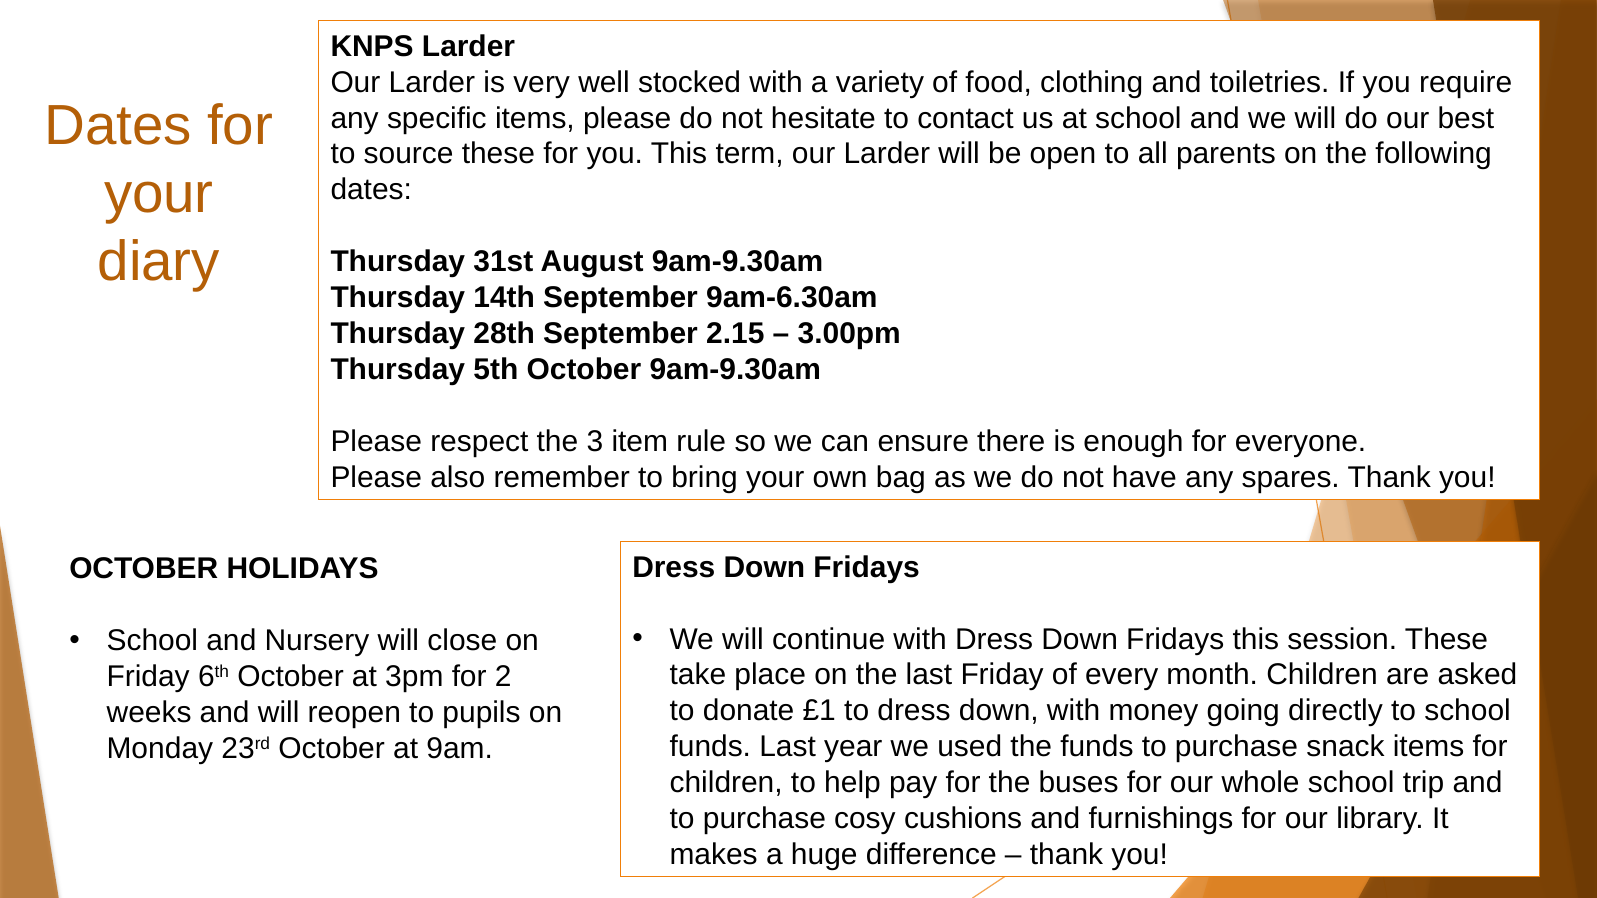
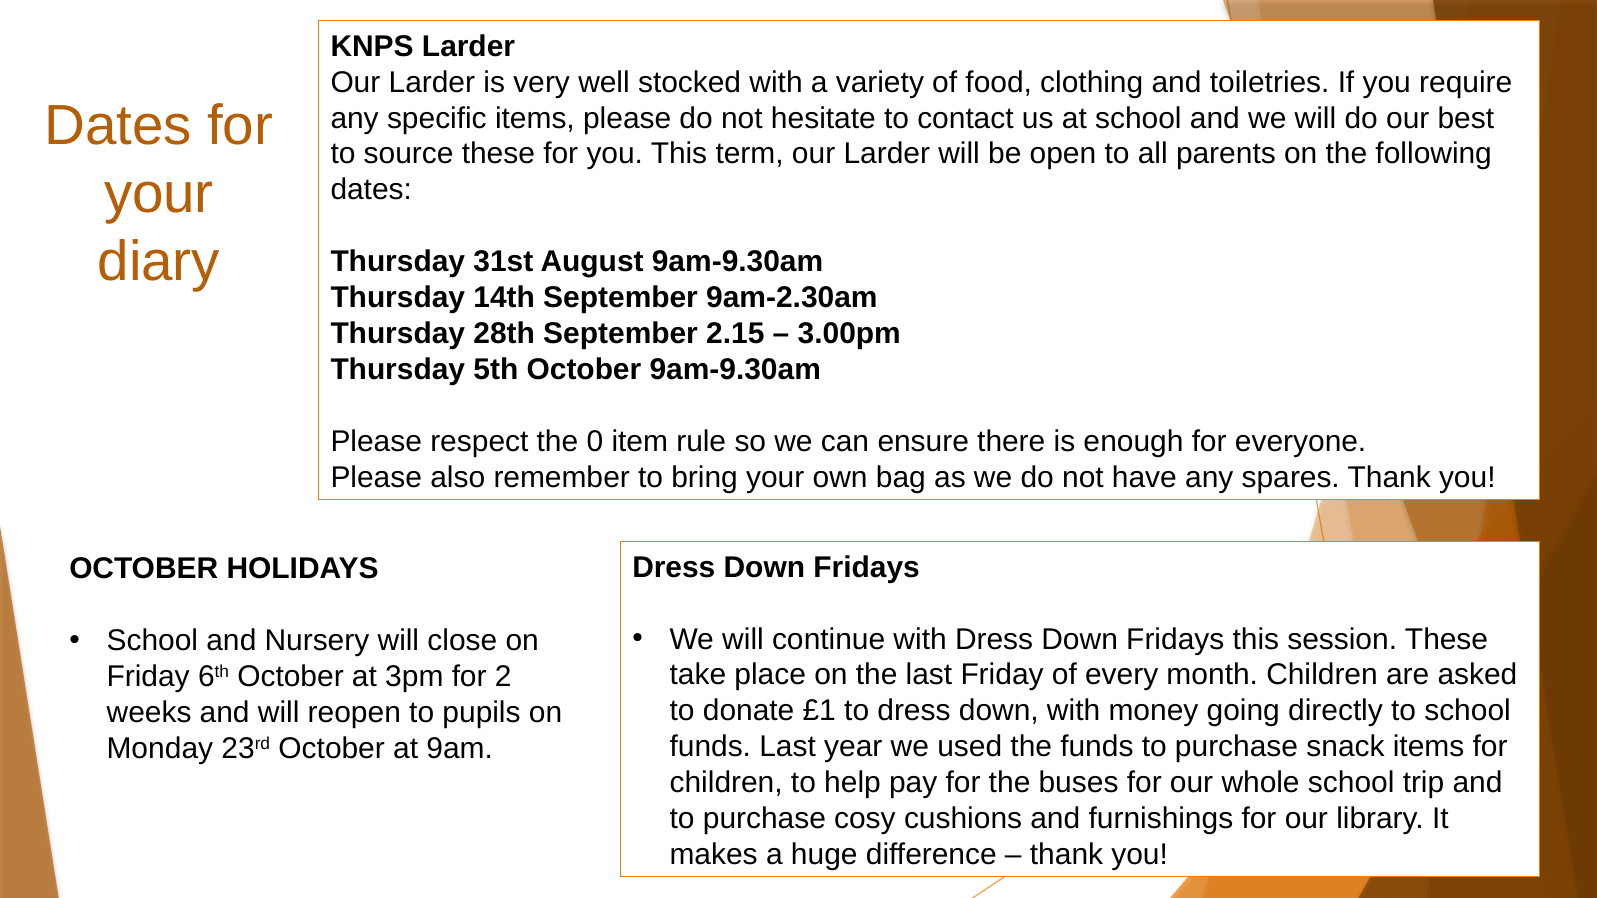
9am-6.30am: 9am-6.30am -> 9am-2.30am (792, 298)
3: 3 -> 0 (595, 442)
